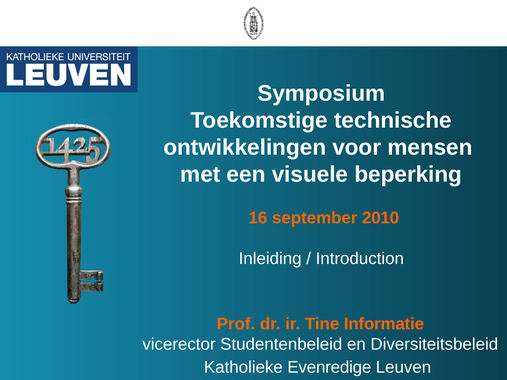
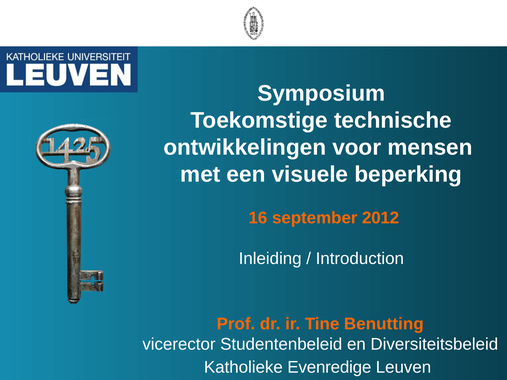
2010: 2010 -> 2012 (381, 218)
Informatie: Informatie -> Benutting (384, 324)
